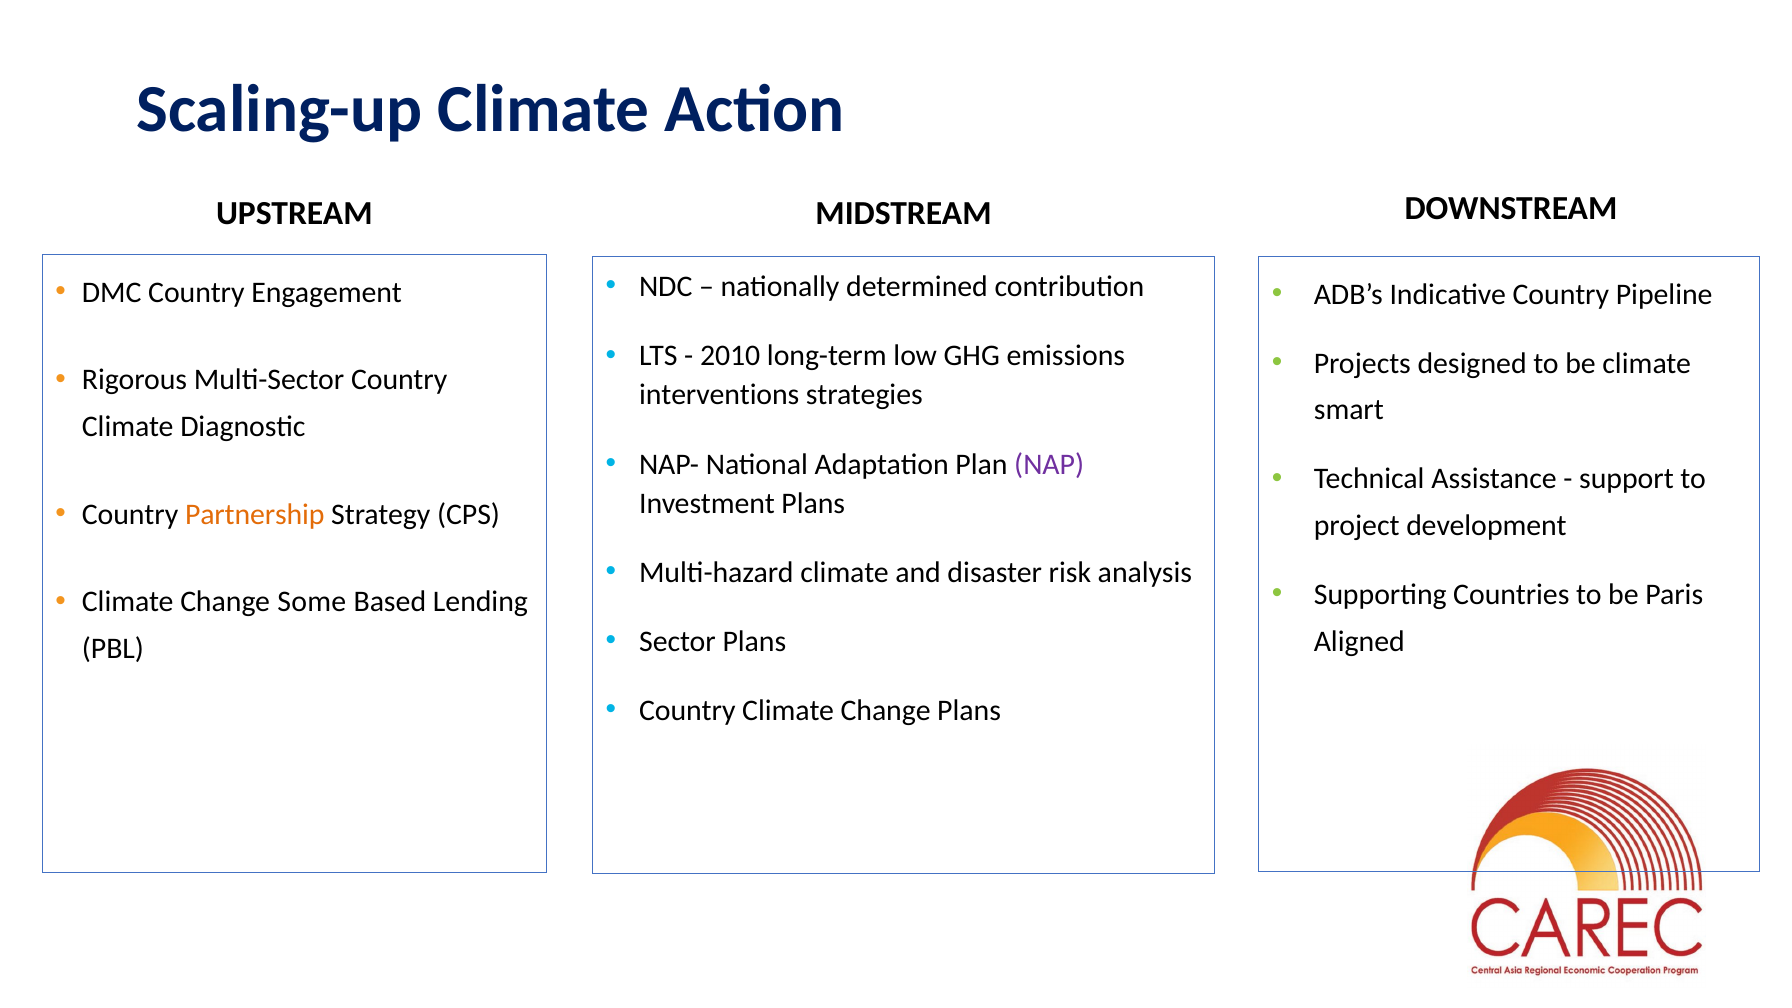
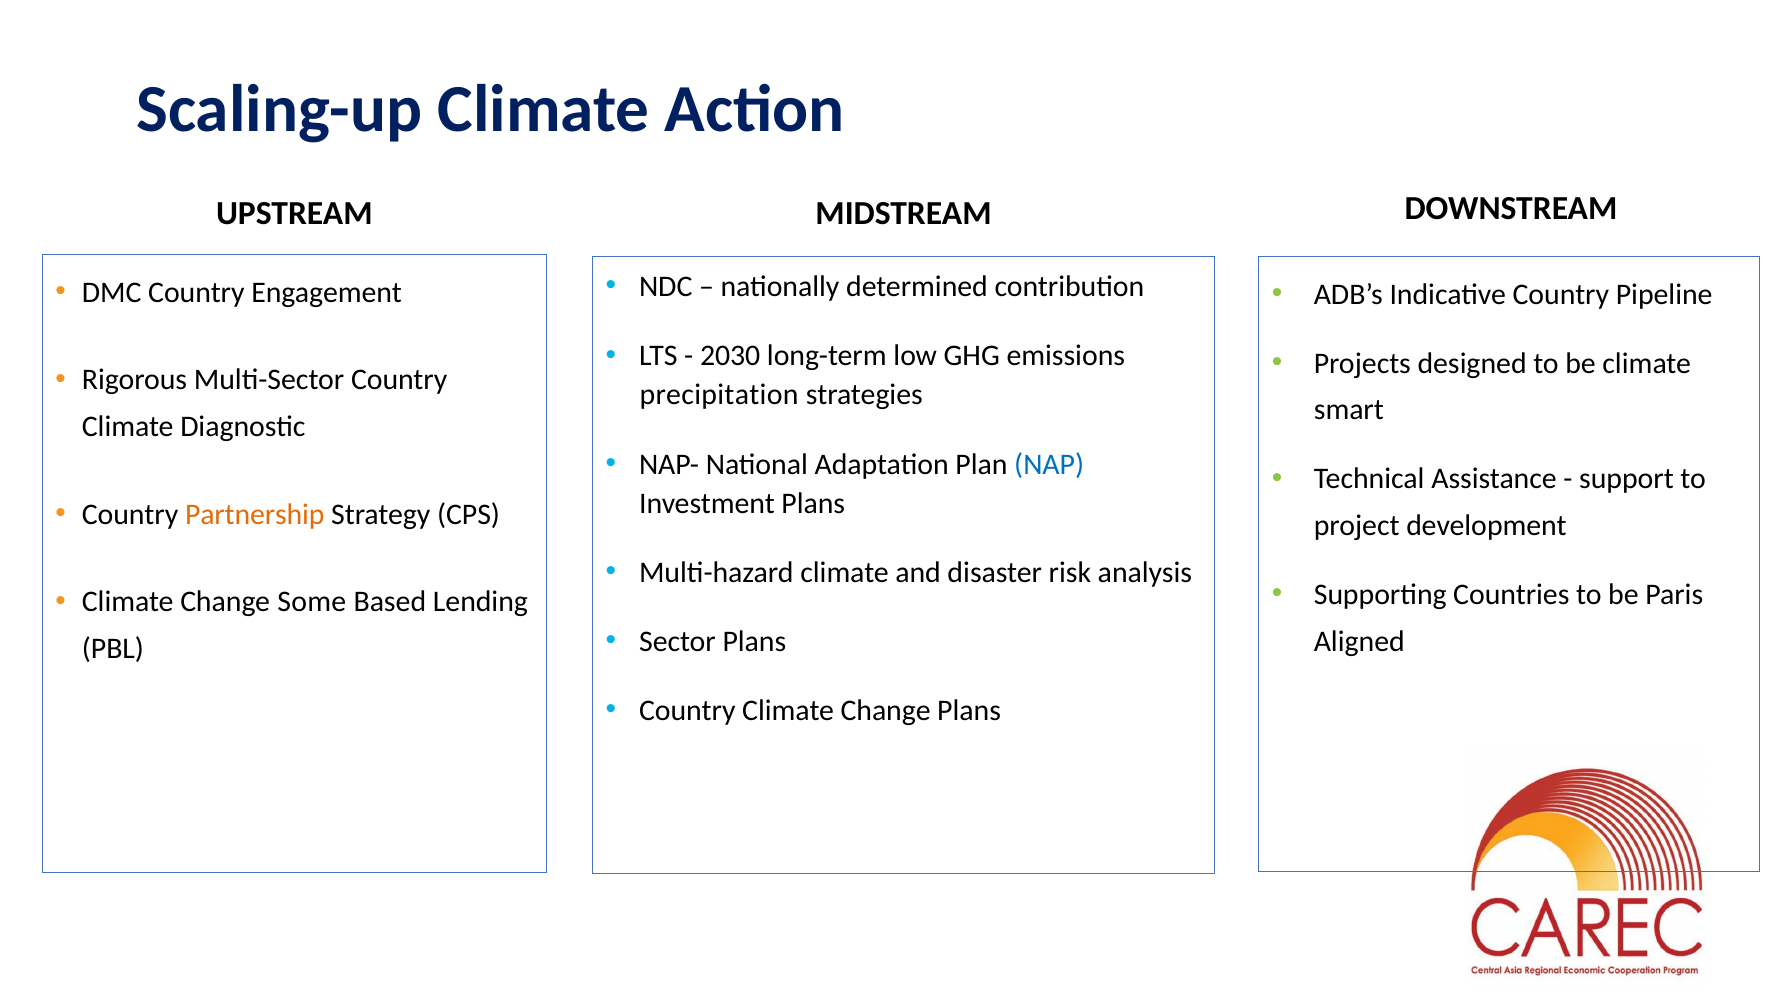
2010: 2010 -> 2030 (730, 356)
interventions: interventions -> precipitation (719, 395)
NAP colour: purple -> blue (1049, 464)
